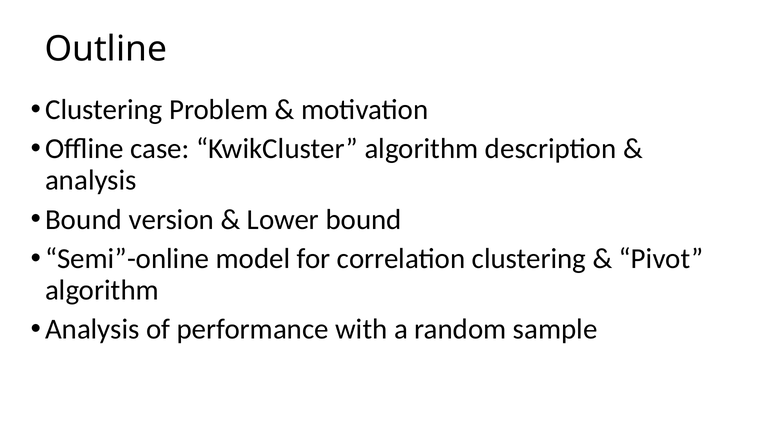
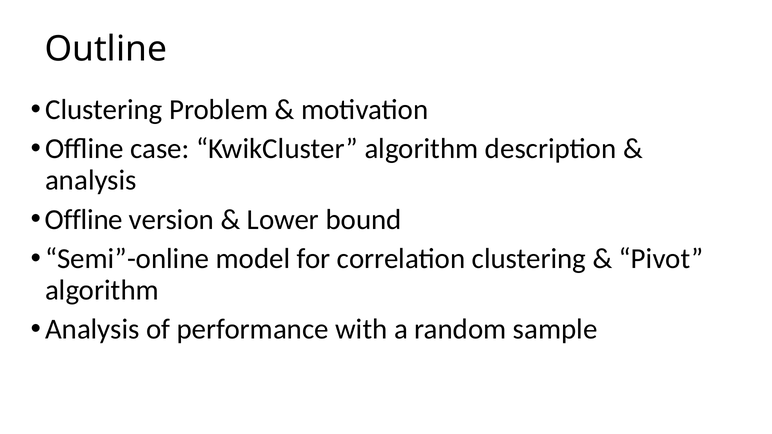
Bound: Bound -> Offline (84, 220)
